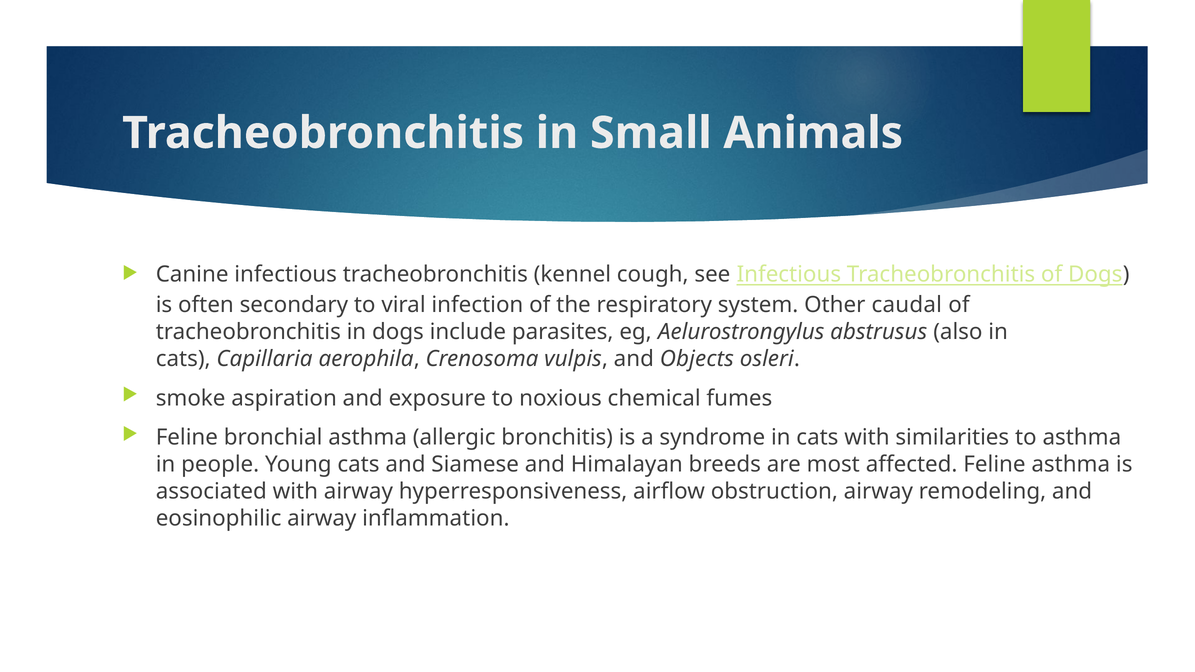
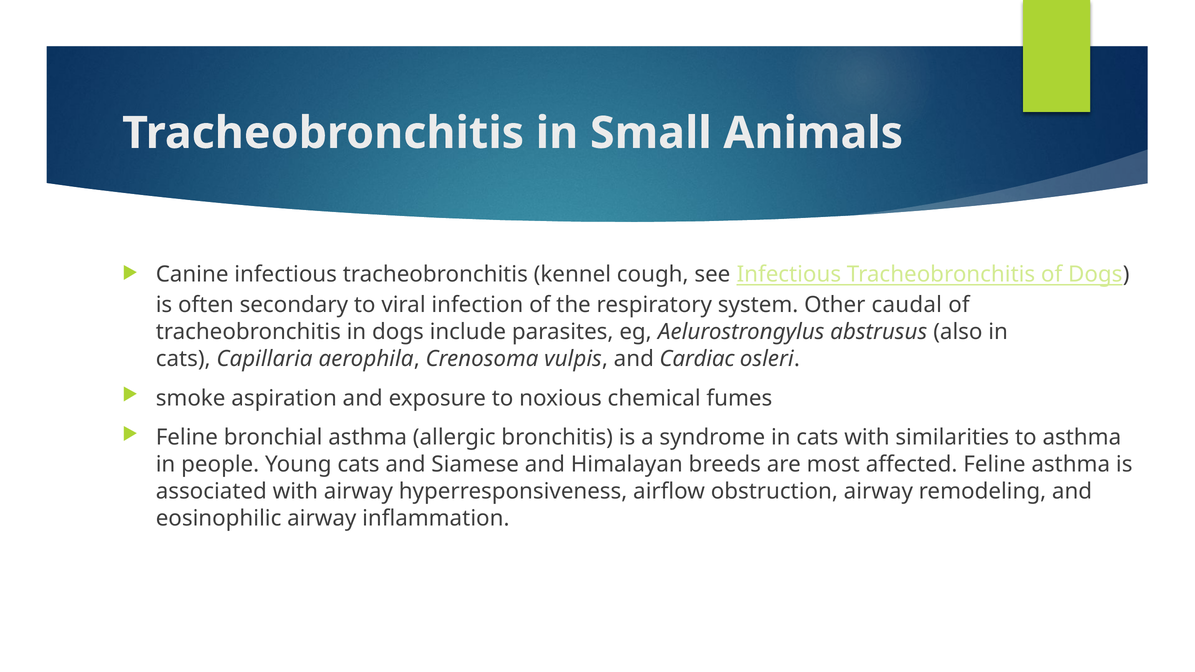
Objects: Objects -> Cardiac (697, 359)
